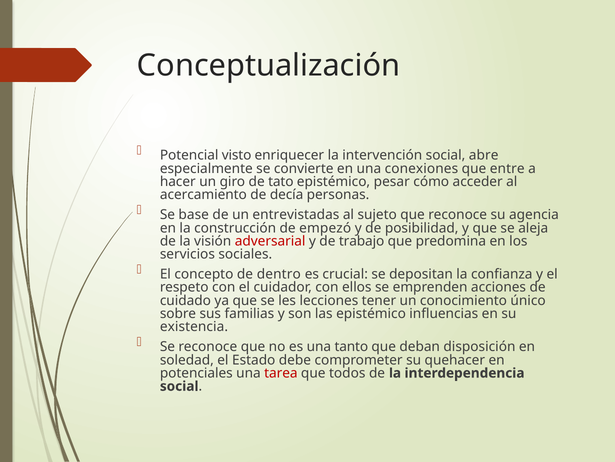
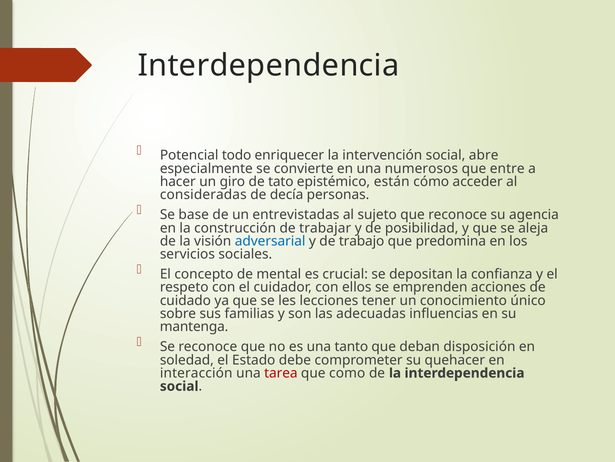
Conceptualización: Conceptualización -> Interdependencia (268, 66)
visto: visto -> todo (237, 155)
conexiones: conexiones -> numerosos (421, 168)
pesar: pesar -> están (392, 181)
acercamiento: acercamiento -> consideradas (203, 195)
empezó: empezó -> trabajar (325, 228)
adversarial colour: red -> blue (270, 241)
dentro: dentro -> mental (279, 274)
las epistémico: epistémico -> adecuadas (371, 313)
existencia: existencia -> mantenga (194, 326)
potenciales: potenciales -> interacción (196, 373)
todos: todos -> como (347, 373)
